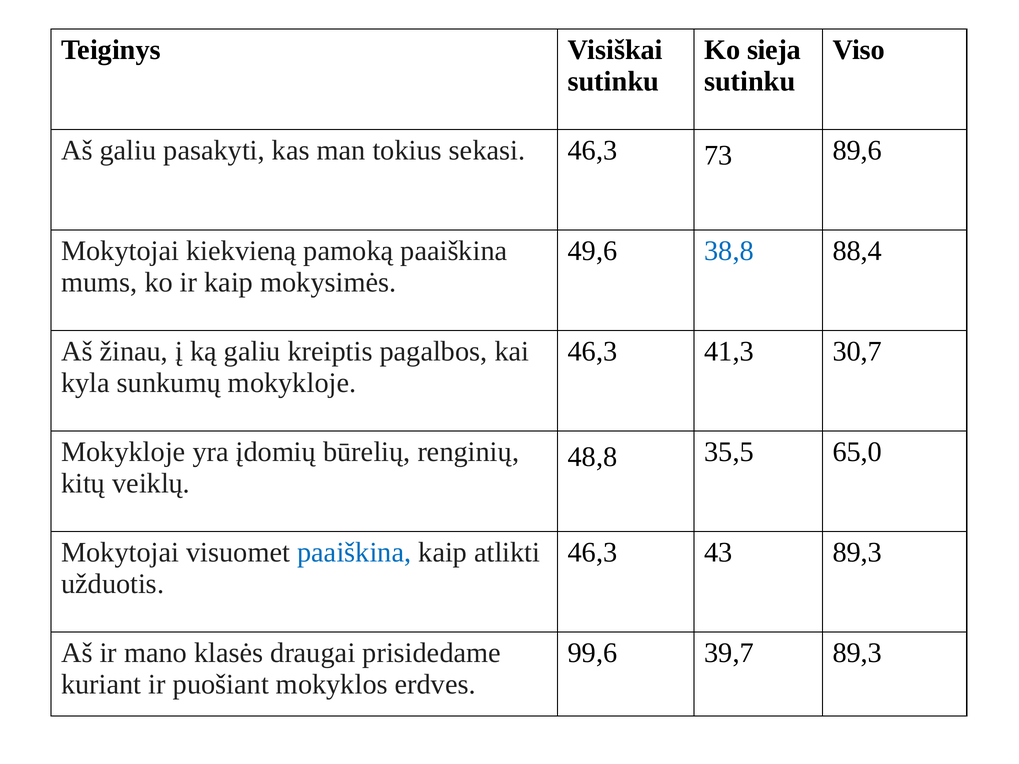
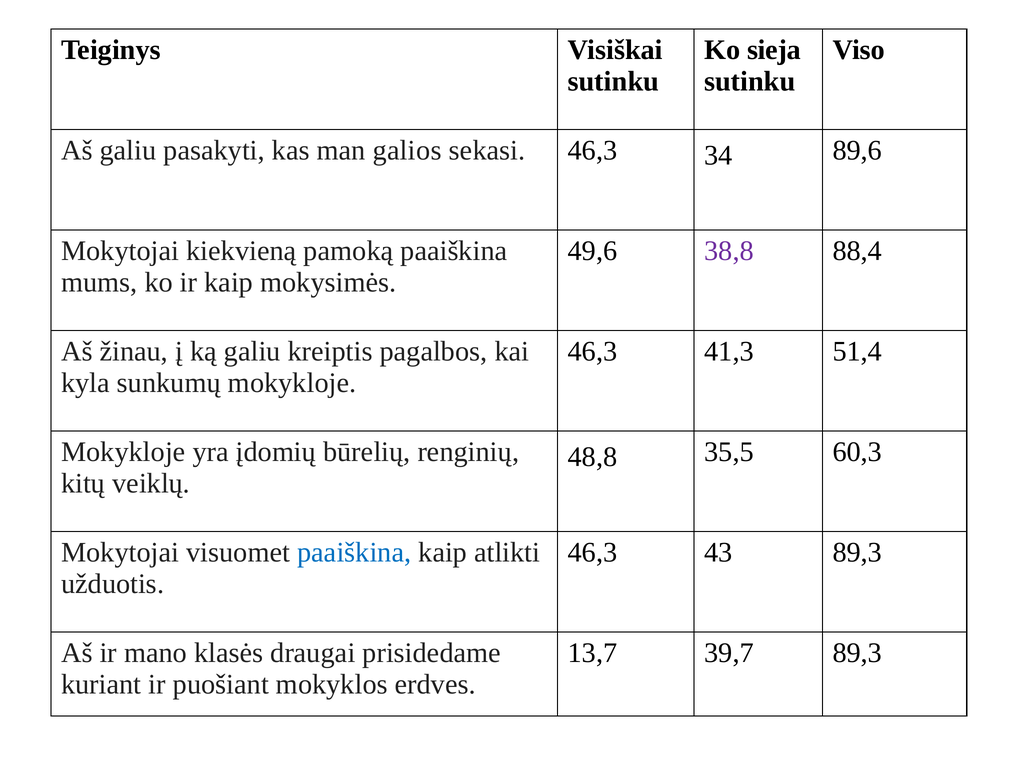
tokius: tokius -> galios (407, 151)
73: 73 -> 34 (718, 155)
38,8 colour: blue -> purple (729, 251)
30,7: 30,7 -> 51,4 (857, 352)
65,0: 65,0 -> 60,3 (857, 452)
99,6: 99,6 -> 13,7 (593, 653)
